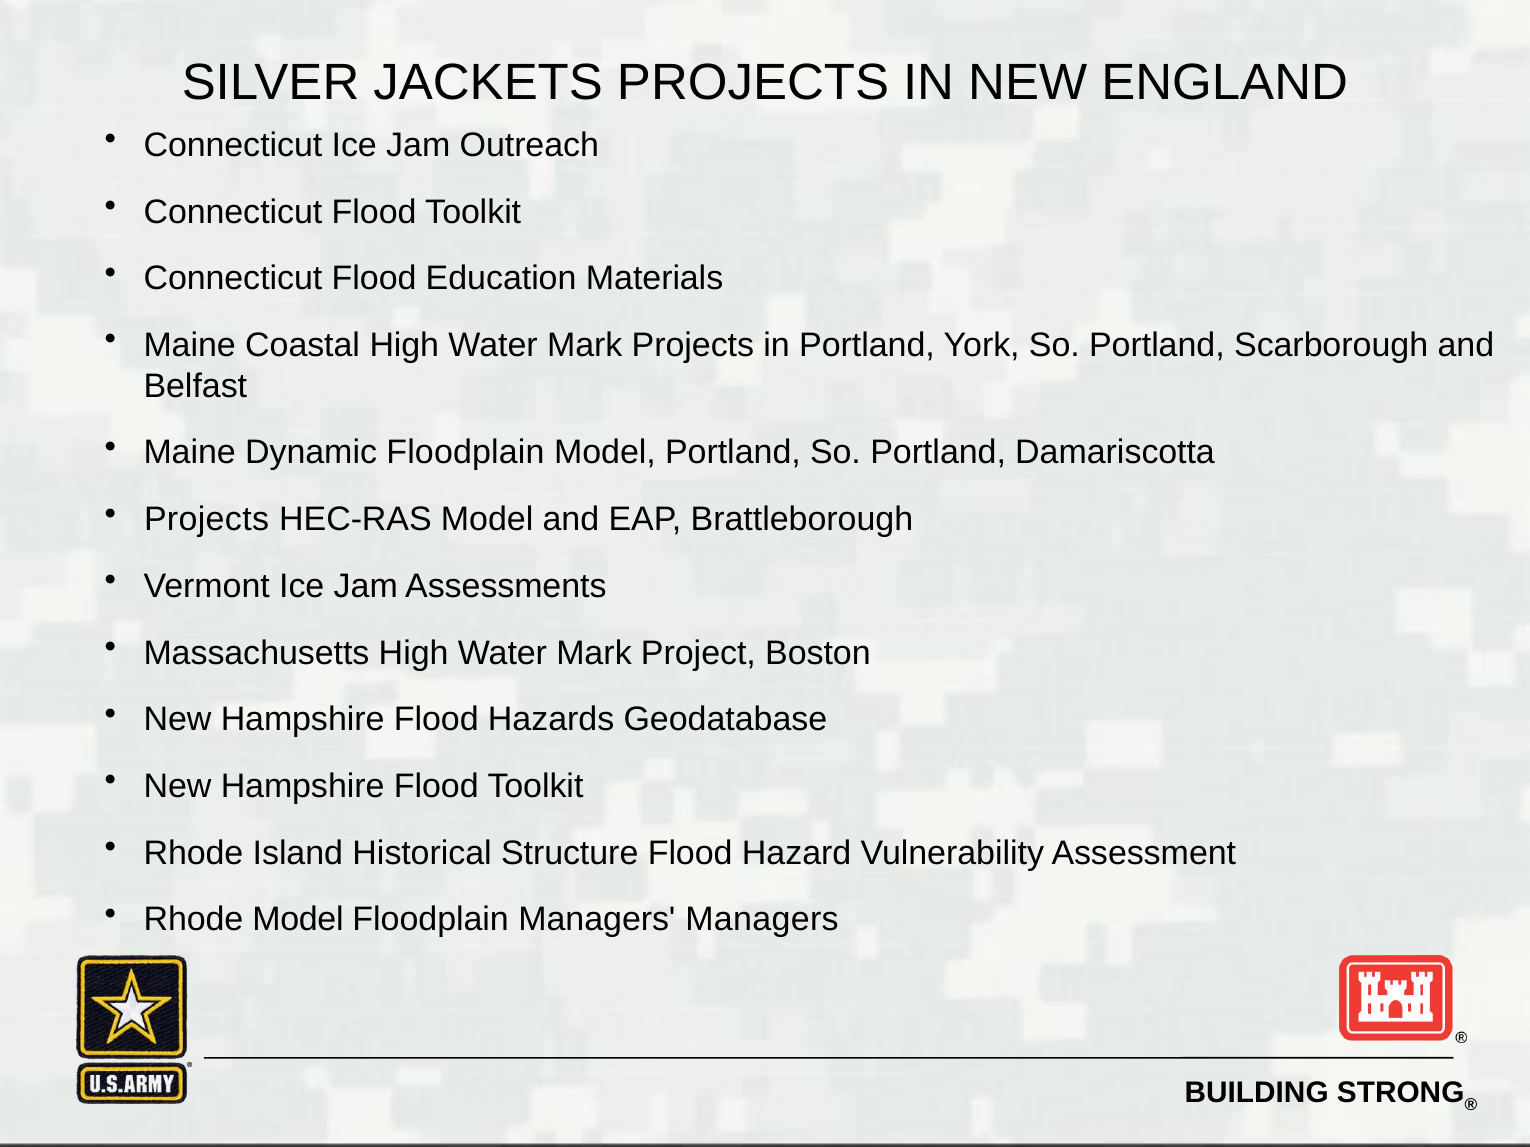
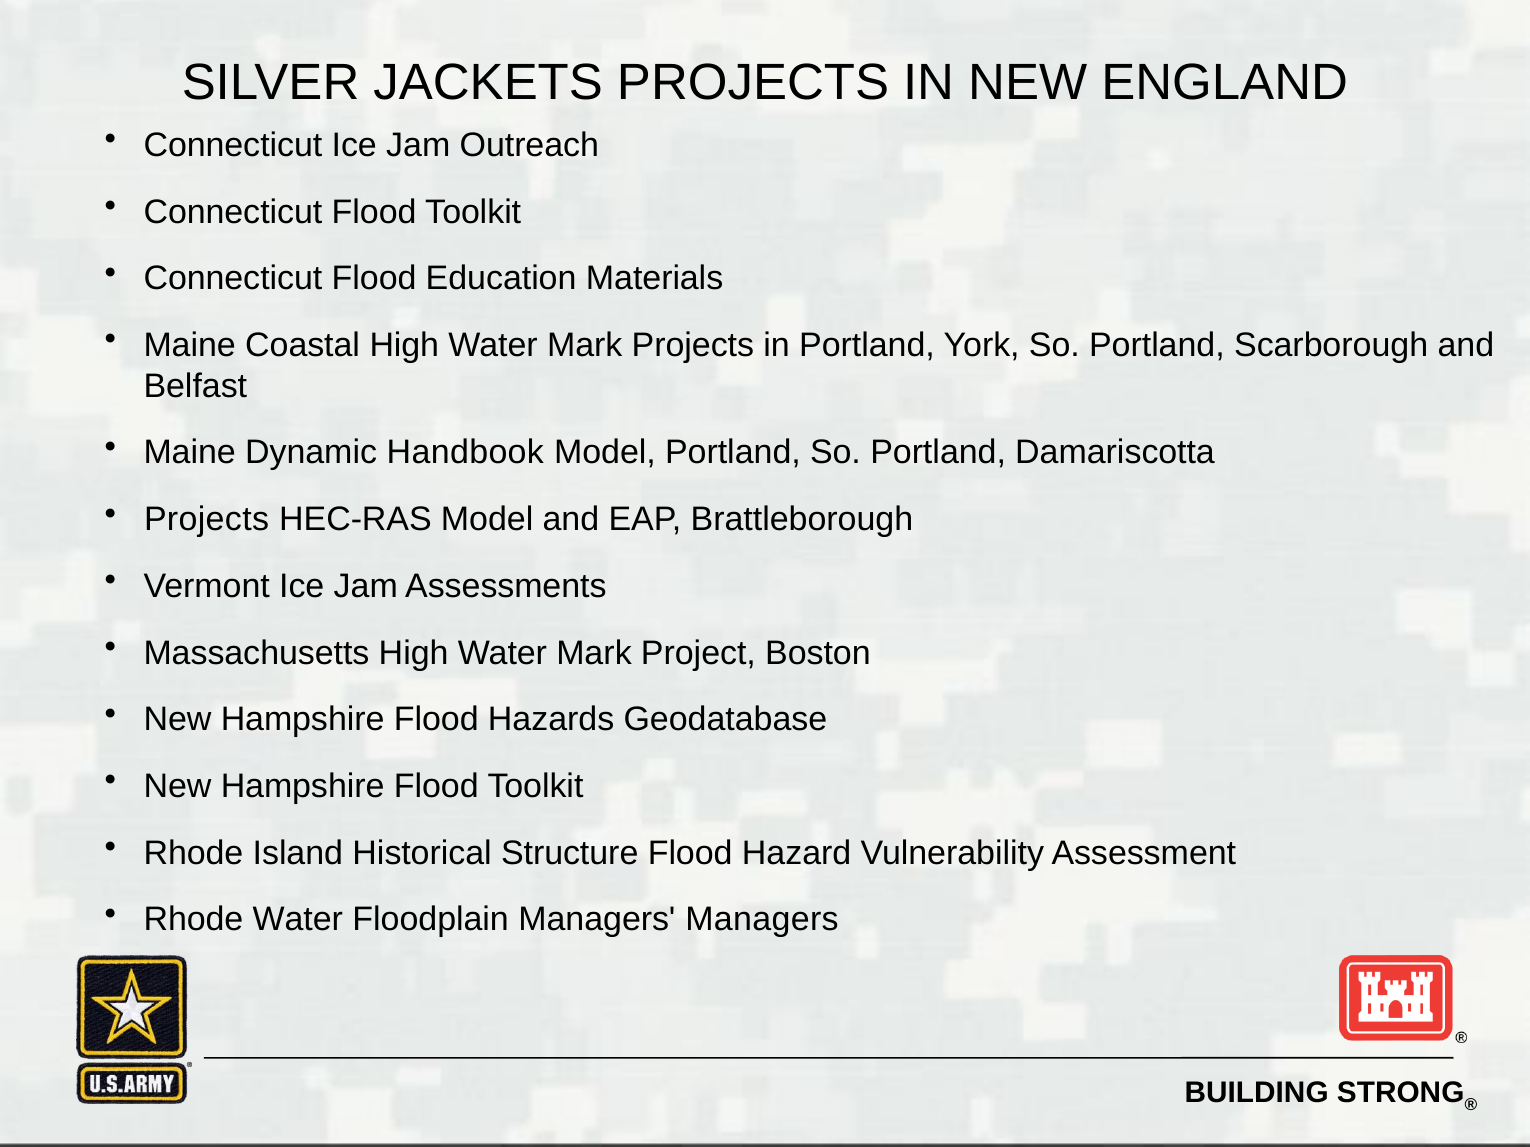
Dynamic Floodplain: Floodplain -> Handbook (465, 453)
Rhode Model: Model -> Water (298, 920)
